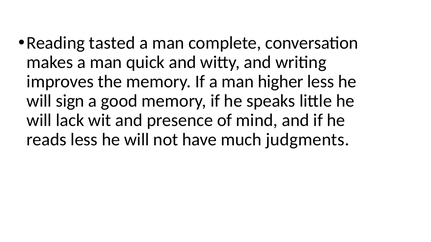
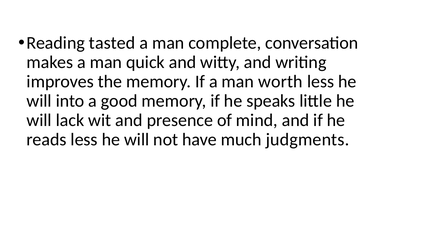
higher: higher -> worth (280, 82)
sign: sign -> into (70, 101)
